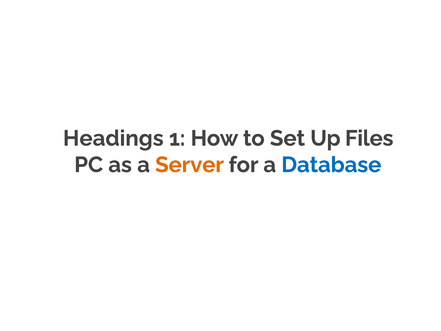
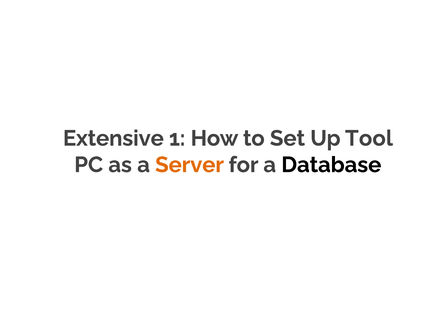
Headings: Headings -> Extensive (113, 138)
Files: Files -> Tool (369, 138)
Database colour: blue -> black (331, 165)
